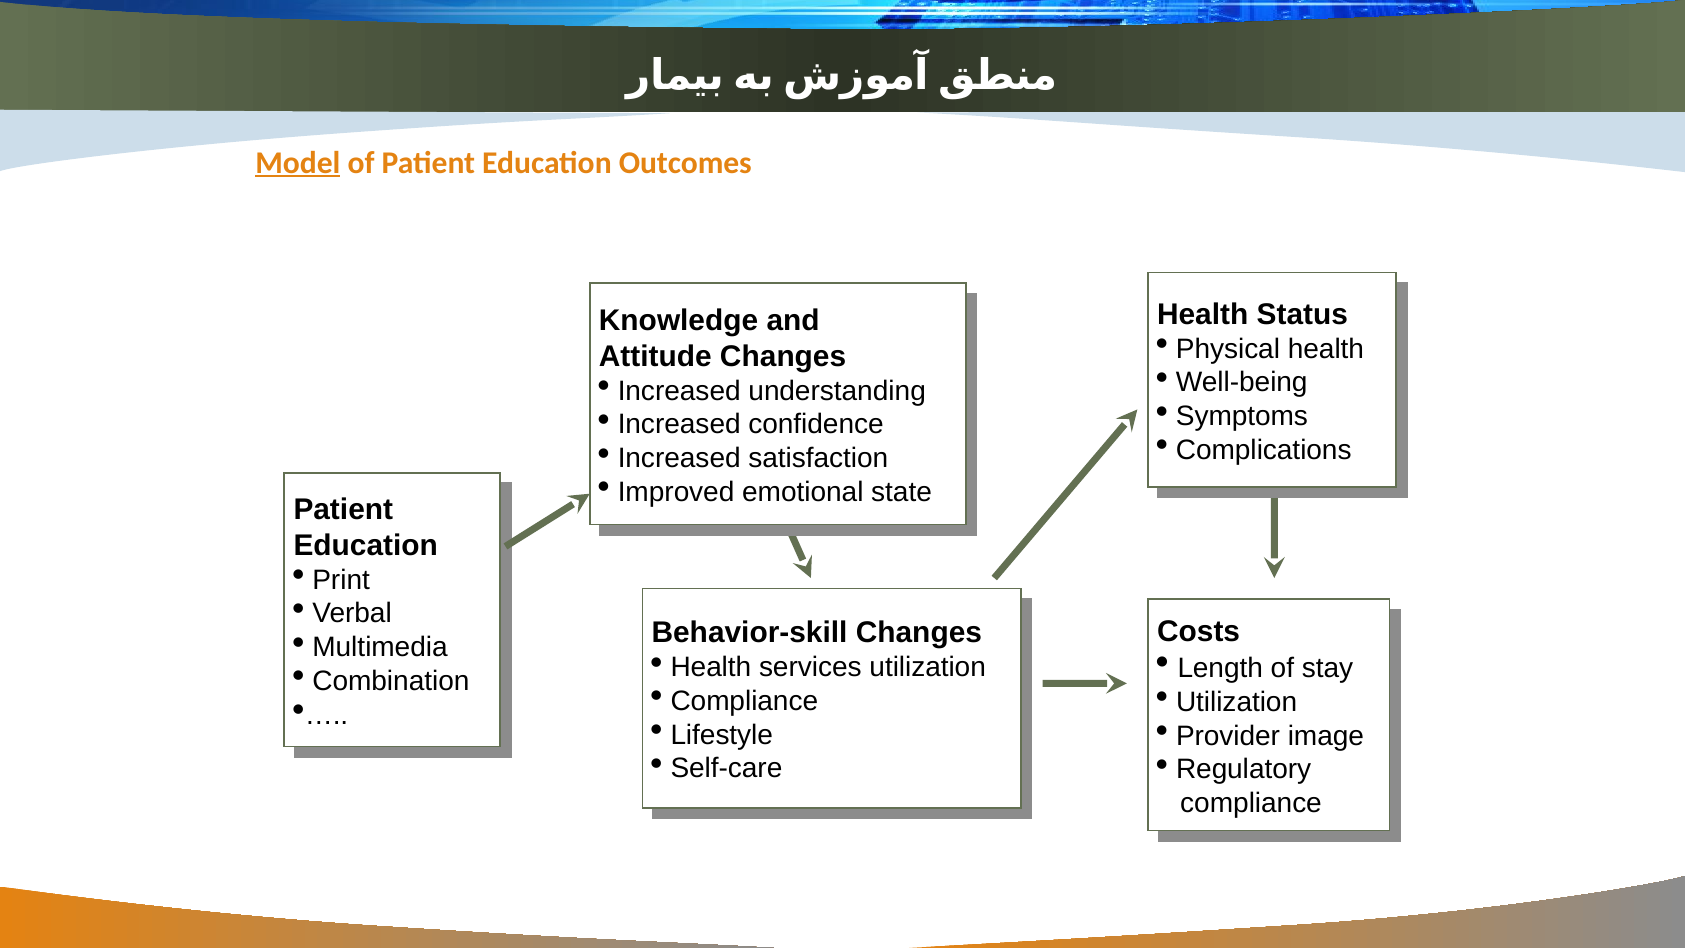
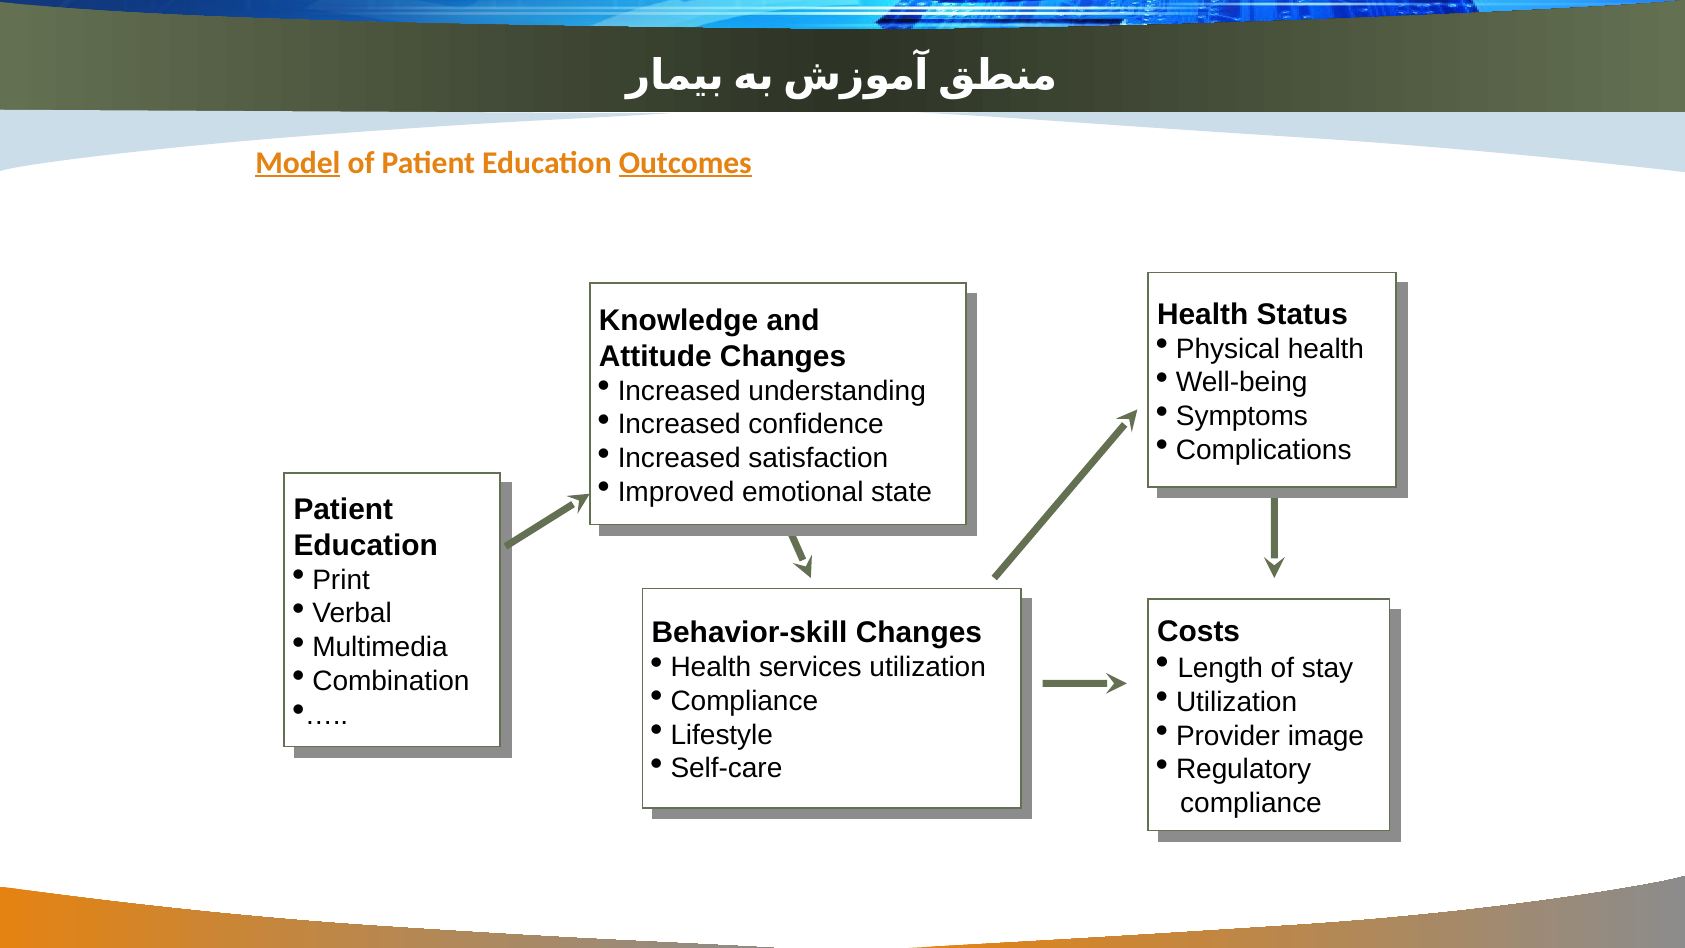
Outcomes underline: none -> present (685, 163)
